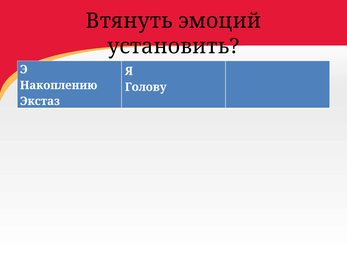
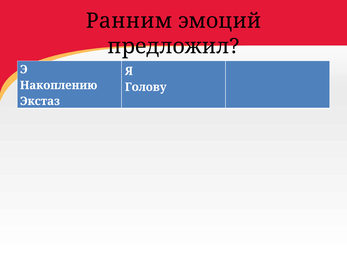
Втянуть: Втянуть -> Ранним (129, 21)
установить: установить -> предложил (173, 46)
